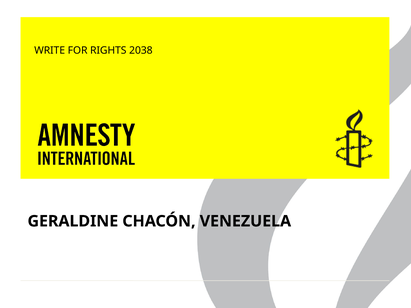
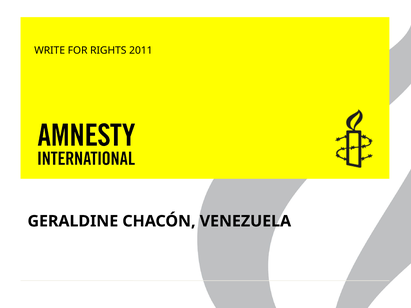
2038: 2038 -> 2011 (141, 50)
